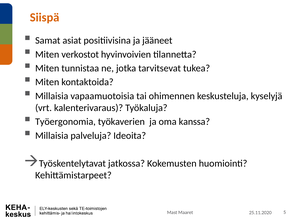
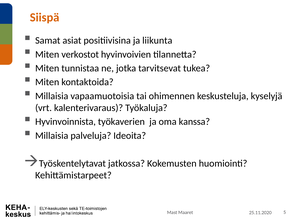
jääneet: jääneet -> liikunta (157, 40)
Työergonomia: Työergonomia -> Hyvinvoinnista (65, 122)
